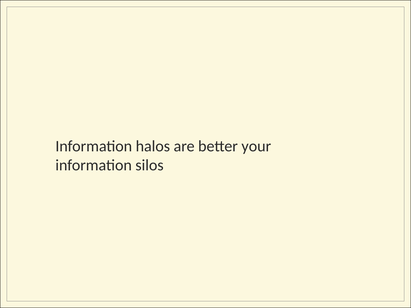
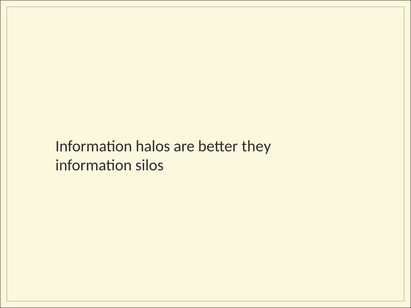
your: your -> they (256, 146)
